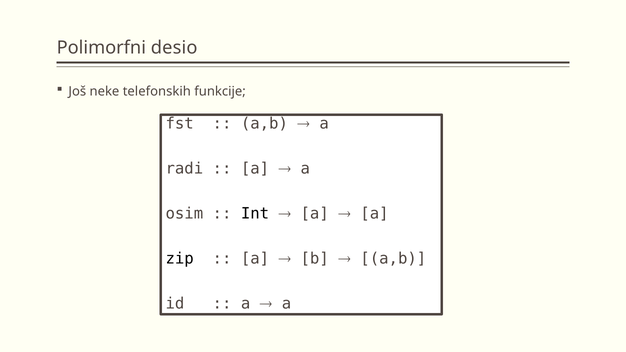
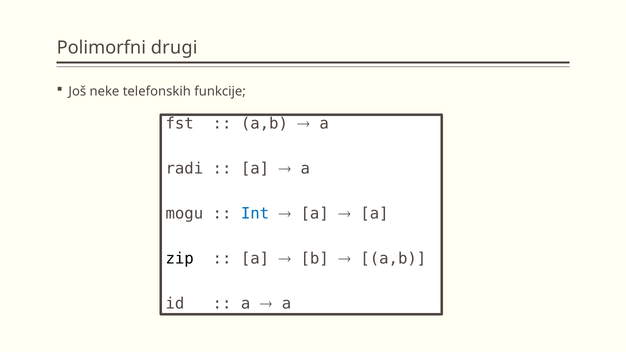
desio: desio -> drugi (174, 48)
osim: osim -> mogu (184, 214)
Int colour: black -> blue (255, 214)
